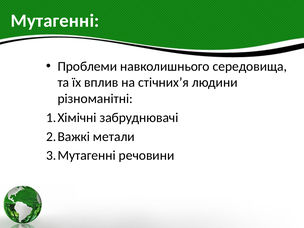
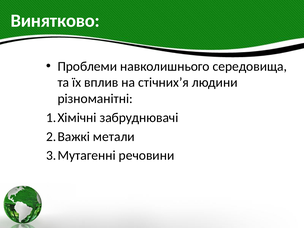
Мутагенні: Мутагенні -> Винятково (55, 21)
